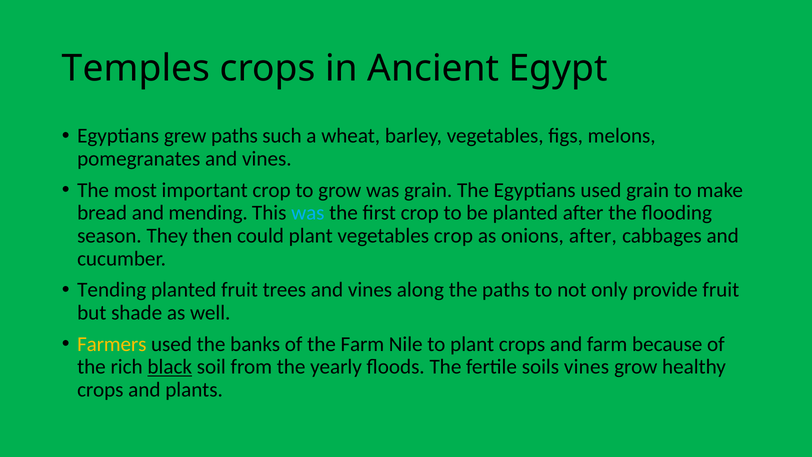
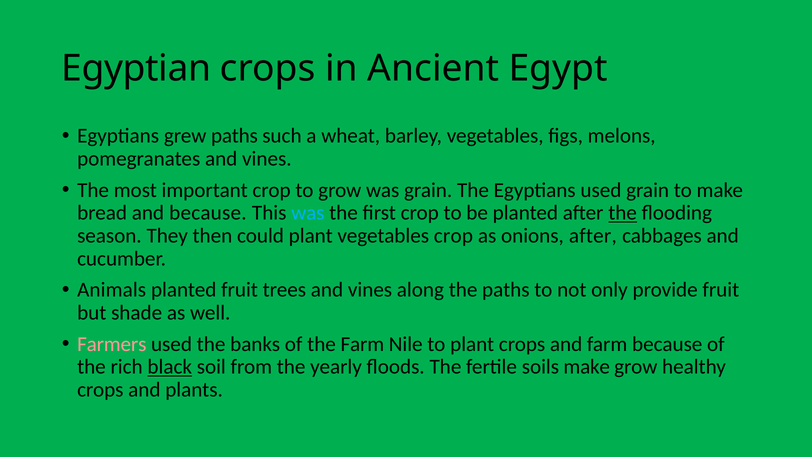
Temples: Temples -> Egyptian (136, 68)
and mending: mending -> because (208, 213)
the underline: none -> present (623, 213)
Tending: Tending -> Animals (112, 290)
Farmers colour: yellow -> pink (112, 344)
soils vines: vines -> make (587, 367)
